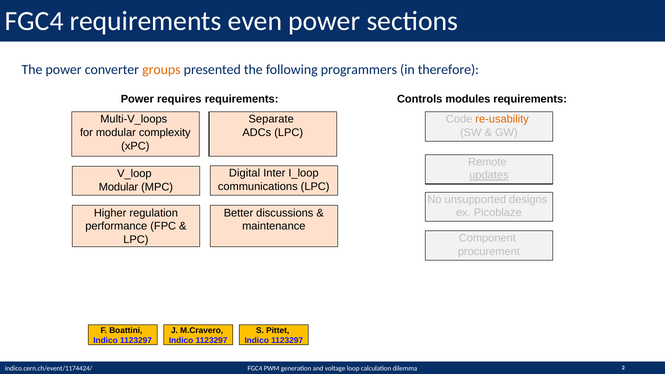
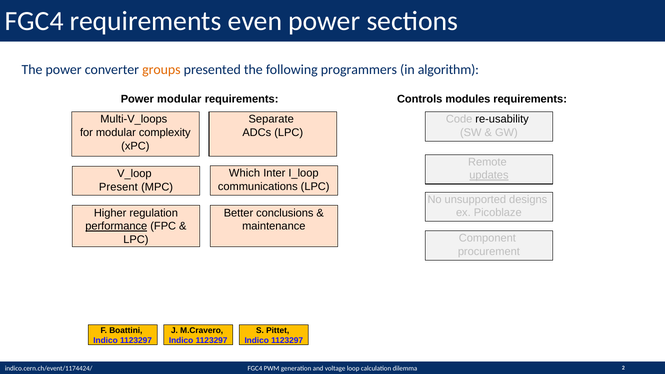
therefore: therefore -> algorithm (448, 70)
Power requires: requires -> modular (179, 99)
re-usability colour: orange -> black (502, 119)
Digital: Digital -> Which (245, 173)
Modular: Modular -> Present (118, 187)
discussions: discussions -> conclusions (285, 213)
performance underline: none -> present (116, 226)
